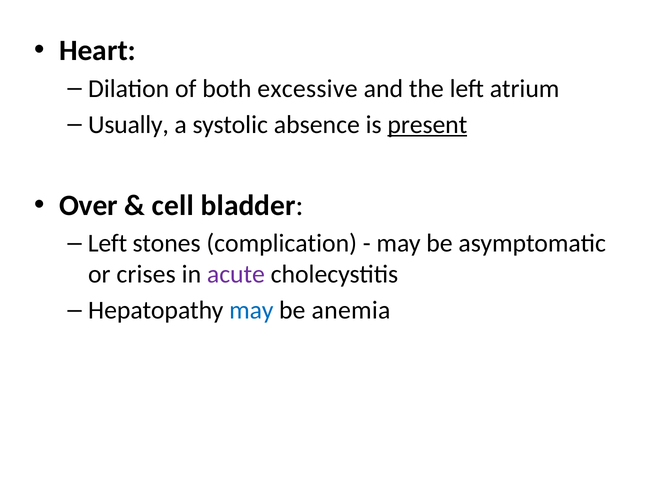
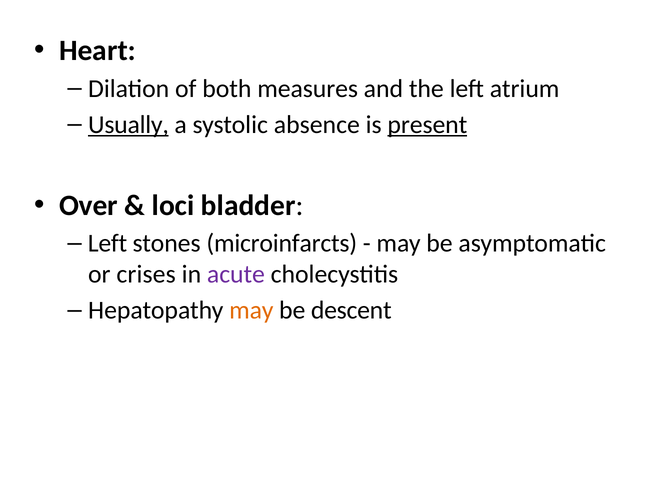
excessive: excessive -> measures (308, 89)
Usually underline: none -> present (128, 125)
cell: cell -> loci (173, 205)
complication: complication -> microinfarcts (282, 244)
may colour: blue -> orange (251, 311)
anemia: anemia -> descent (351, 311)
